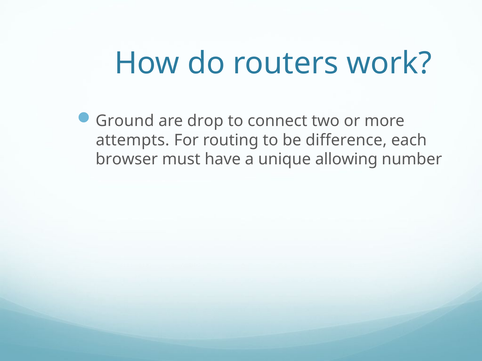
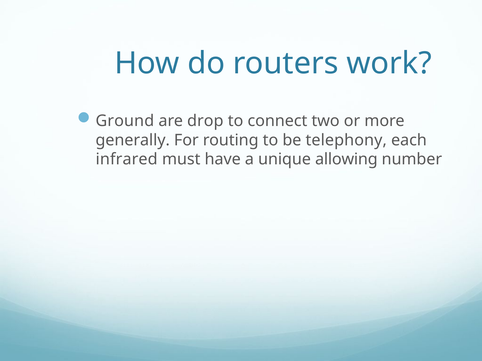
attempts: attempts -> generally (133, 140)
difference: difference -> telephony (346, 140)
browser: browser -> infrared (127, 160)
